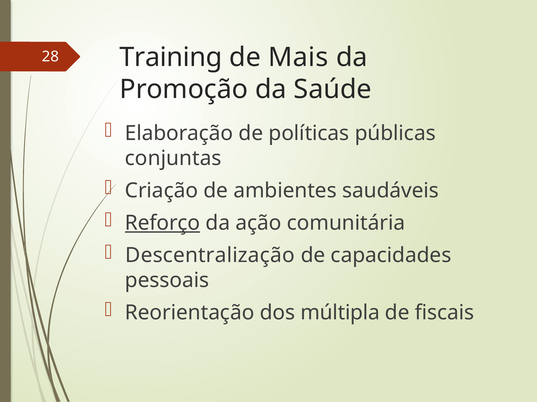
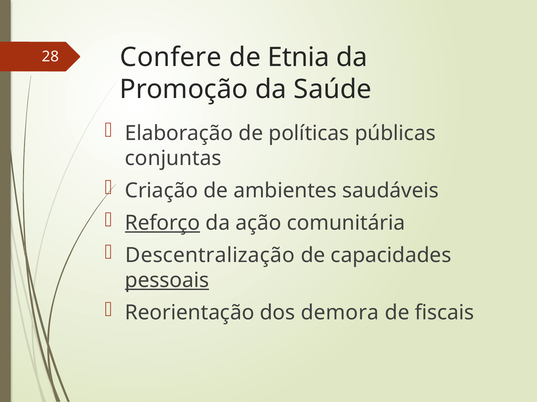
Training: Training -> Confere (171, 57)
Mais: Mais -> Etnia (299, 57)
pessoais underline: none -> present (167, 281)
múltipla: múltipla -> demora (340, 313)
